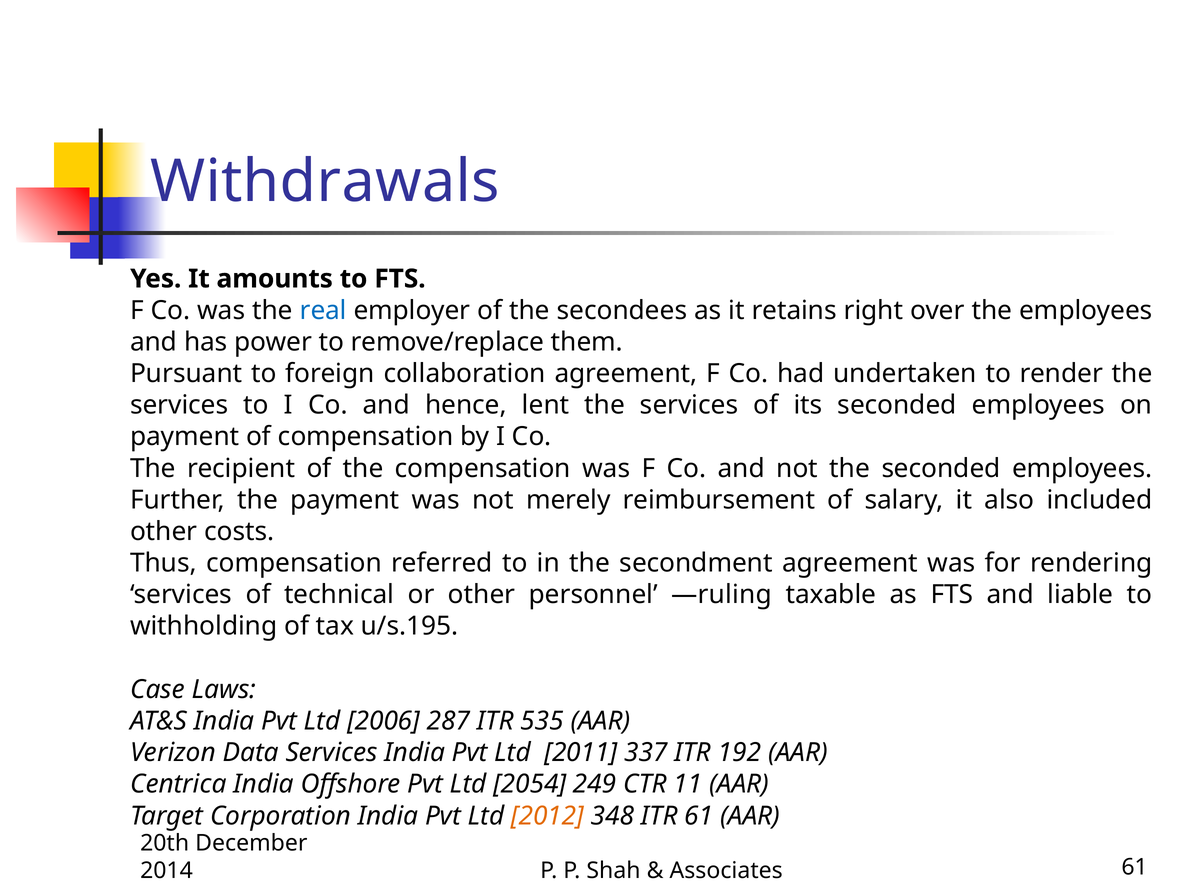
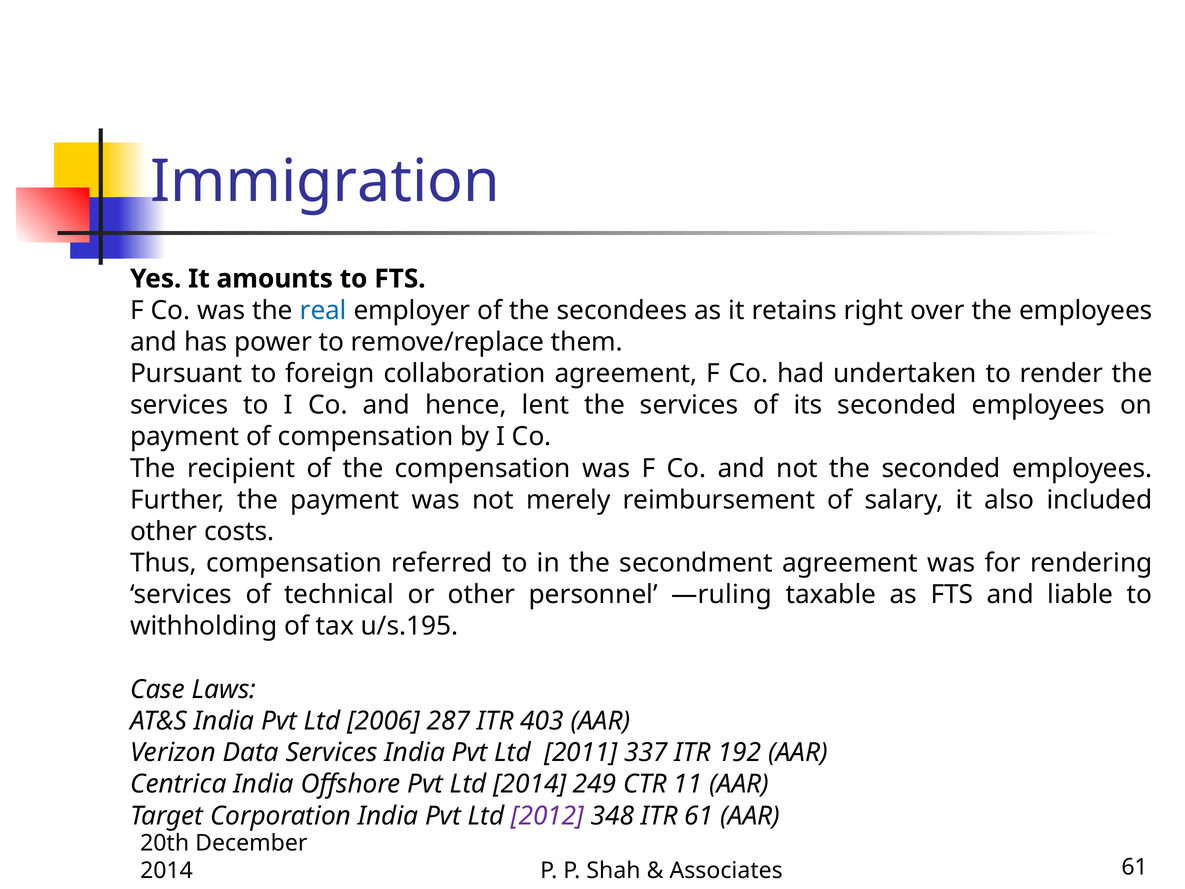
Withdrawals: Withdrawals -> Immigration (325, 182)
535: 535 -> 403 (542, 721)
Ltd 2054: 2054 -> 2014 (530, 784)
2012 colour: orange -> purple (547, 816)
